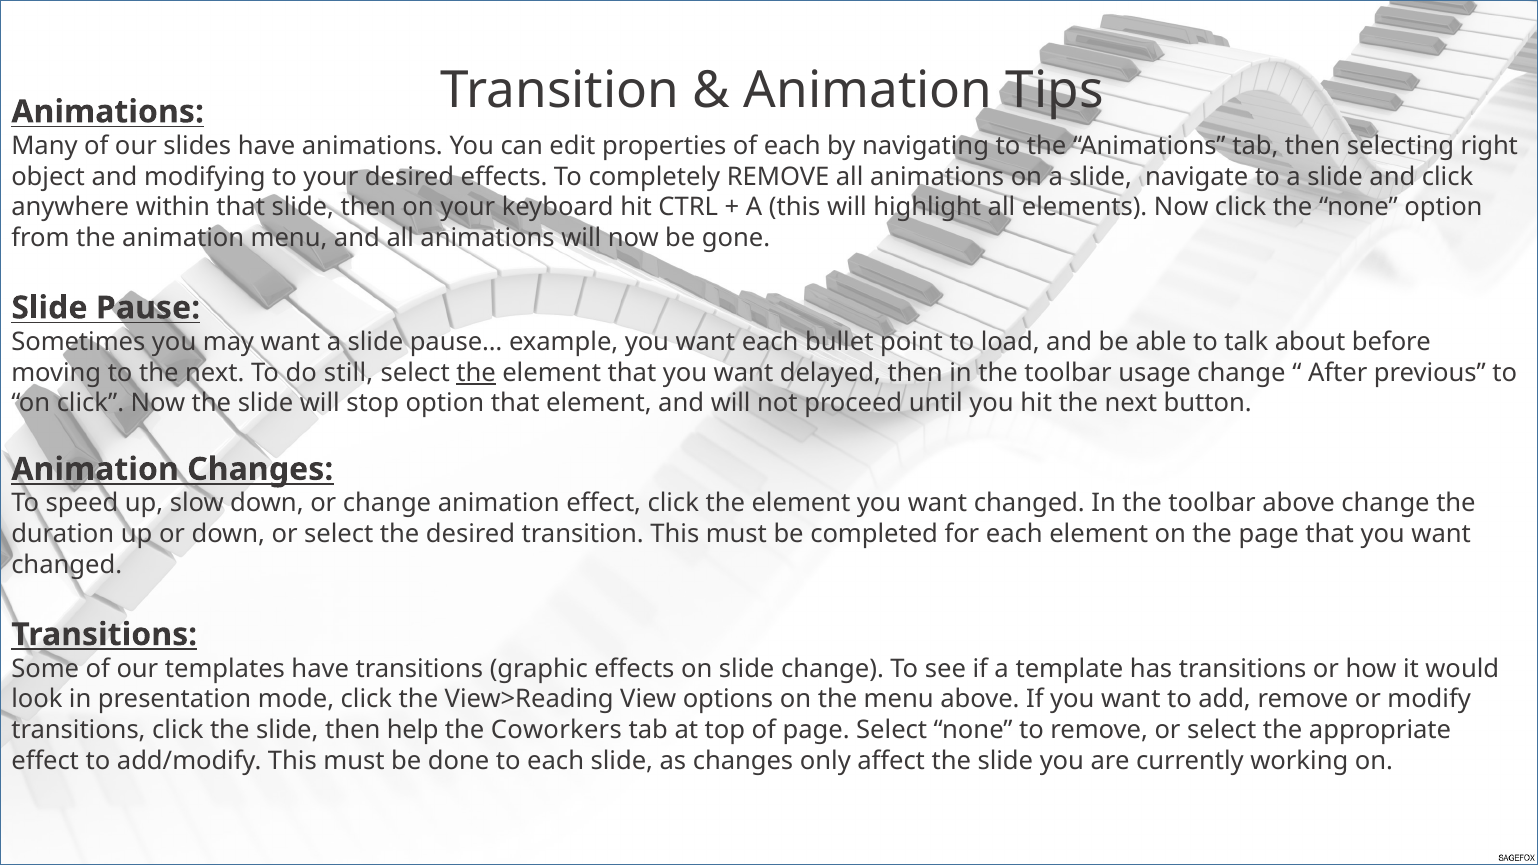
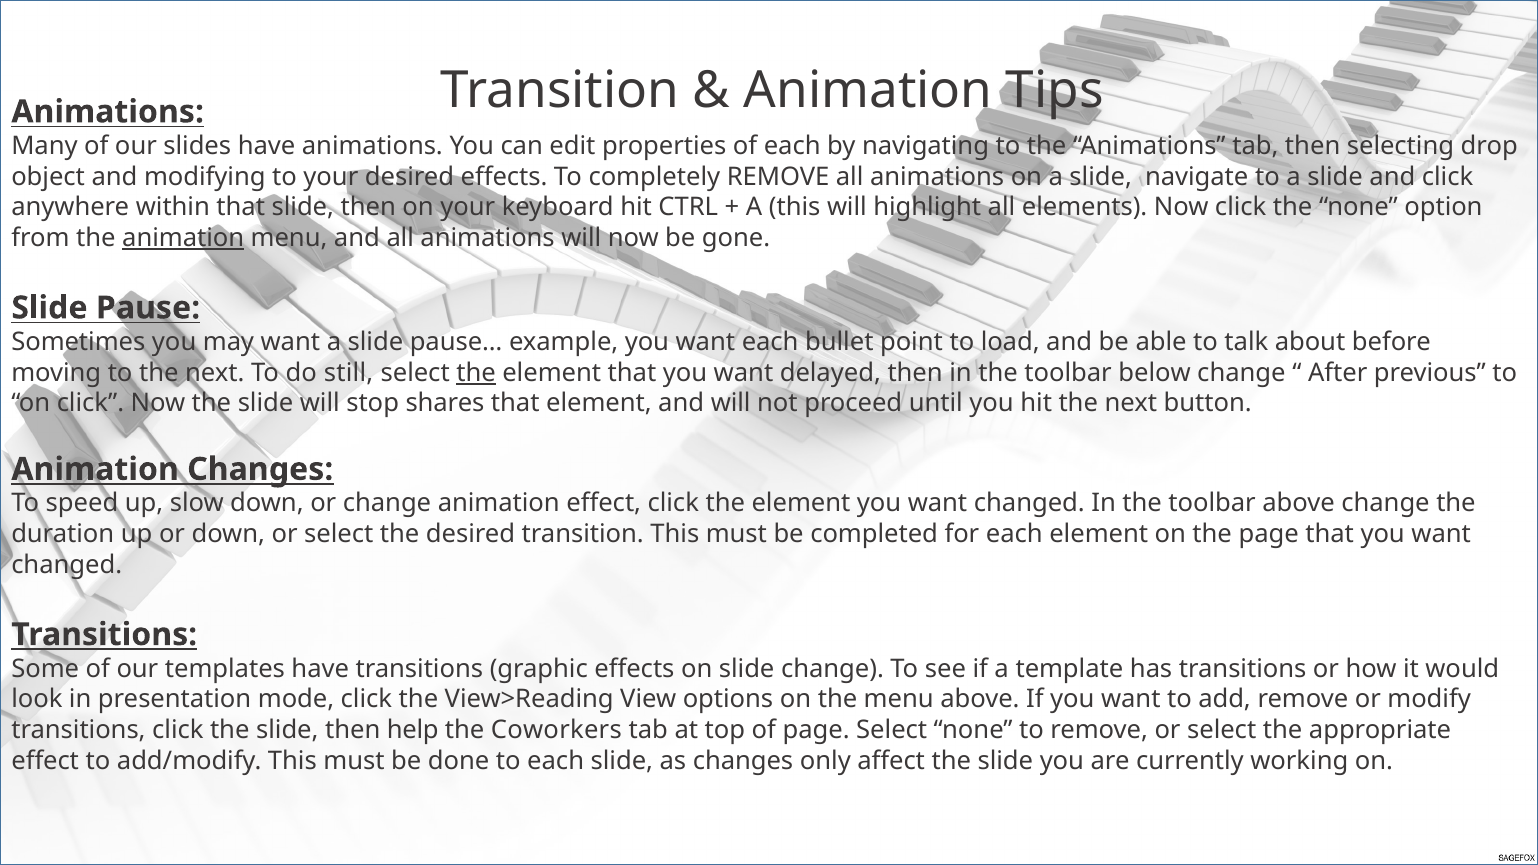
right: right -> drop (1489, 146)
animation underline: none -> present (183, 238)
usage: usage -> below (1155, 373)
stop option: option -> shares (445, 404)
